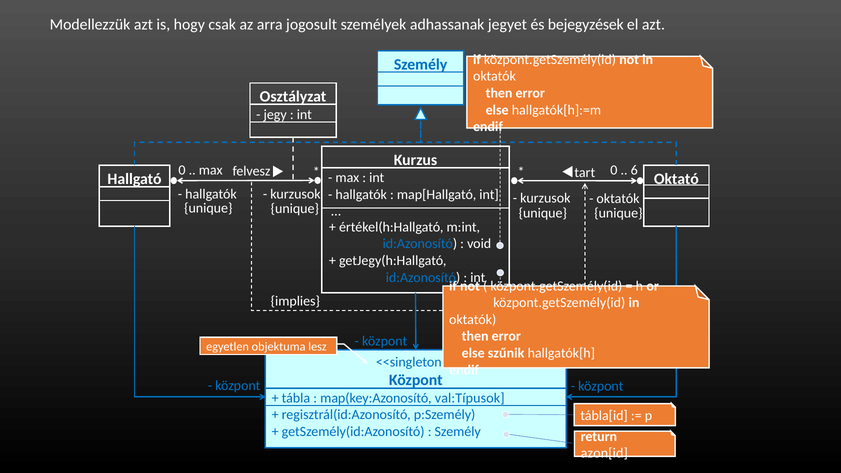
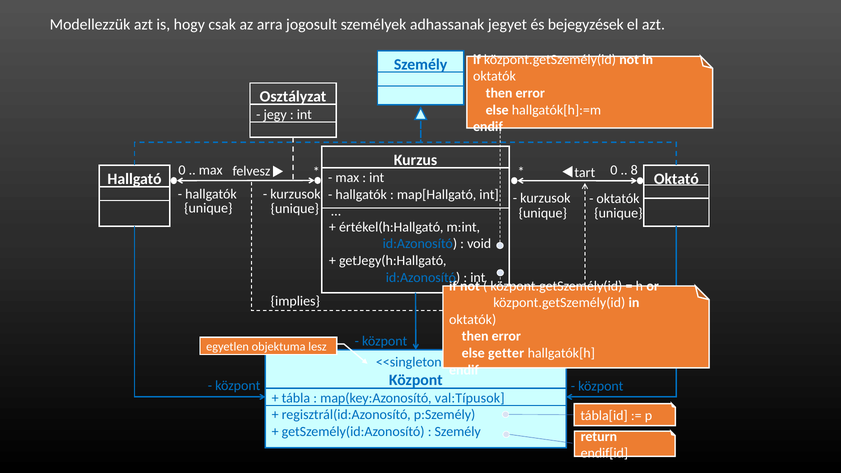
6: 6 -> 8 (634, 170)
szűnik: szűnik -> getter (506, 353)
azon[id: azon[id -> endif[id (604, 453)
